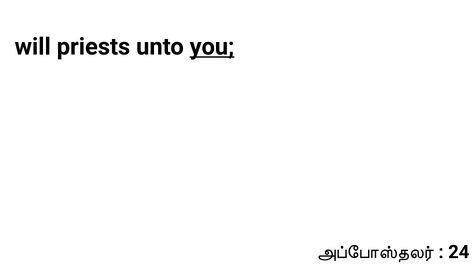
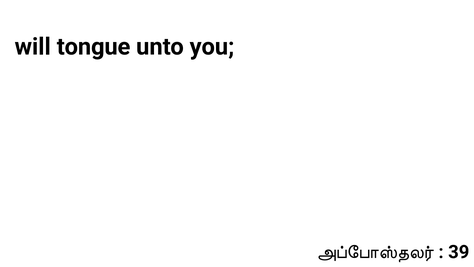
priests: priests -> tongue (94, 47)
you underline: present -> none (212, 47)
24: 24 -> 39 (459, 252)
